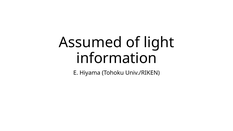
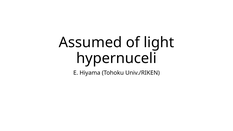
information: information -> hypernuceli (116, 58)
